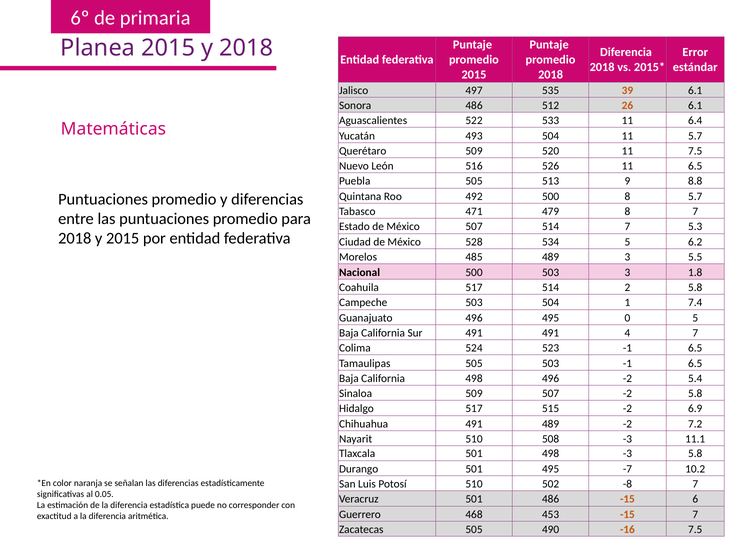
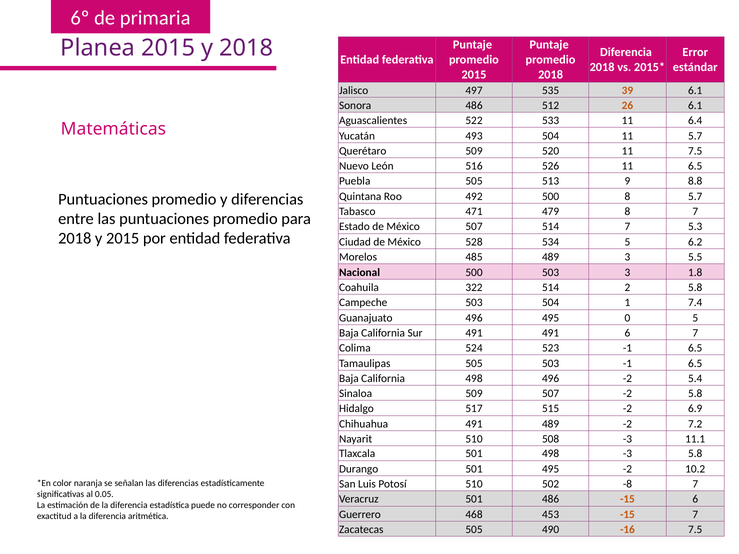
Coahuila 517: 517 -> 322 (474, 288)
491 4: 4 -> 6 (627, 333)
495 -7: -7 -> -2 (627, 469)
